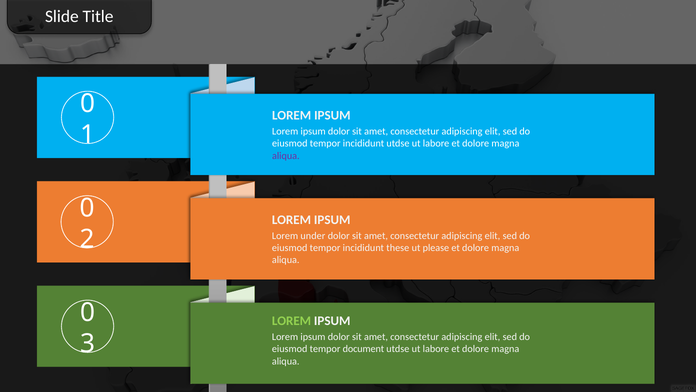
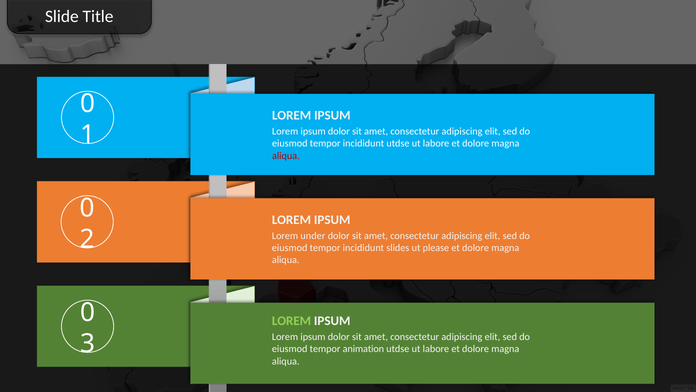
aliqua colour: purple -> red (286, 155)
these: these -> slides (398, 248)
document: document -> animation (363, 349)
